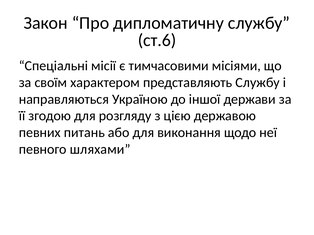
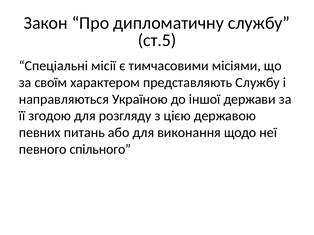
ст.6: ст.6 -> ст.5 (157, 40)
шляхами: шляхами -> спільного (100, 150)
